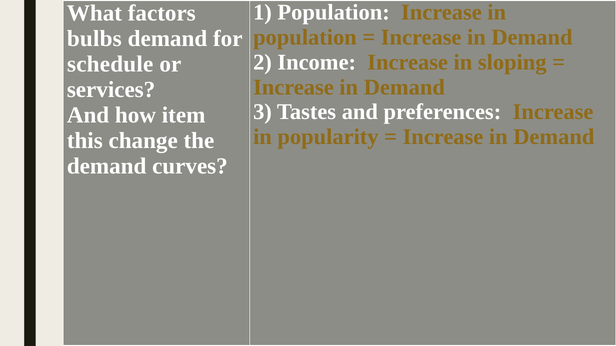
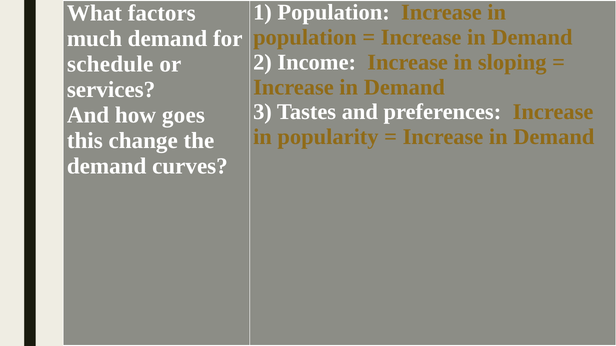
bulbs: bulbs -> much (94, 38)
item: item -> goes (183, 115)
